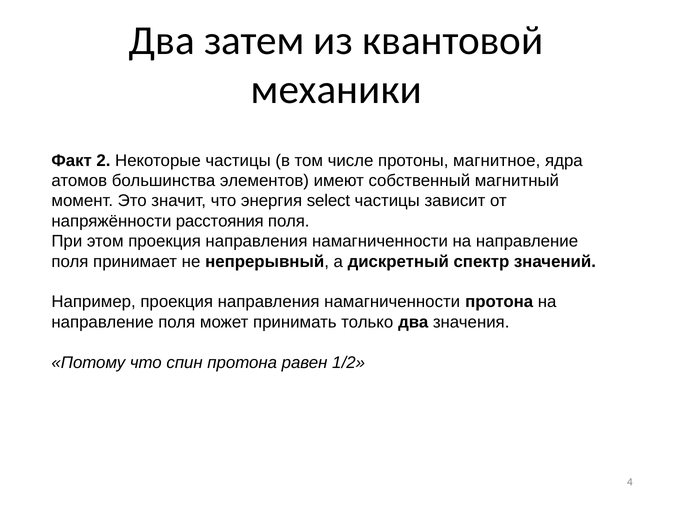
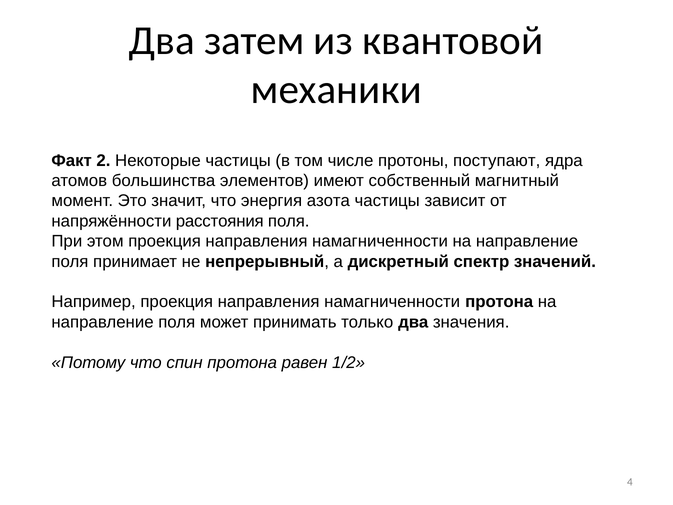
магнитное: магнитное -> поступают (497, 160)
select: select -> азота (328, 201)
